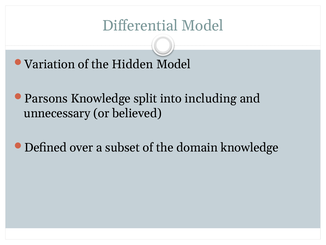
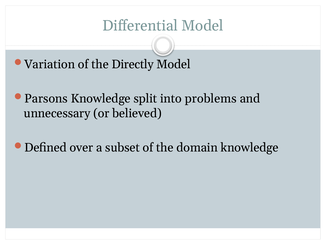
Hidden: Hidden -> Directly (133, 64)
including: including -> problems (211, 98)
